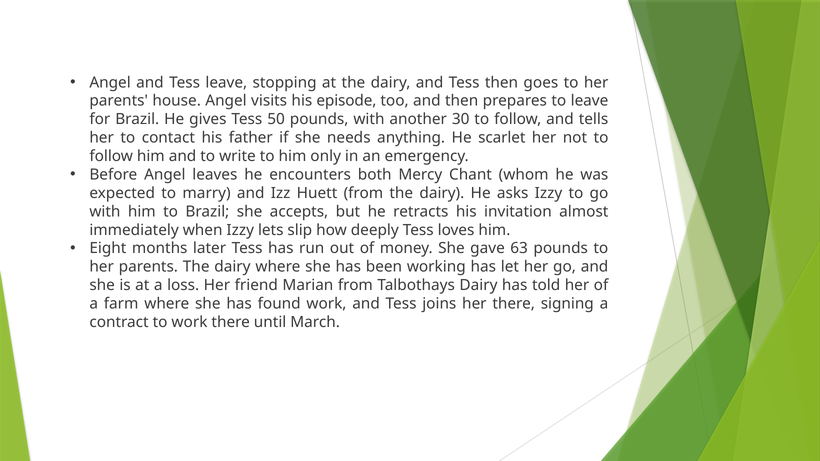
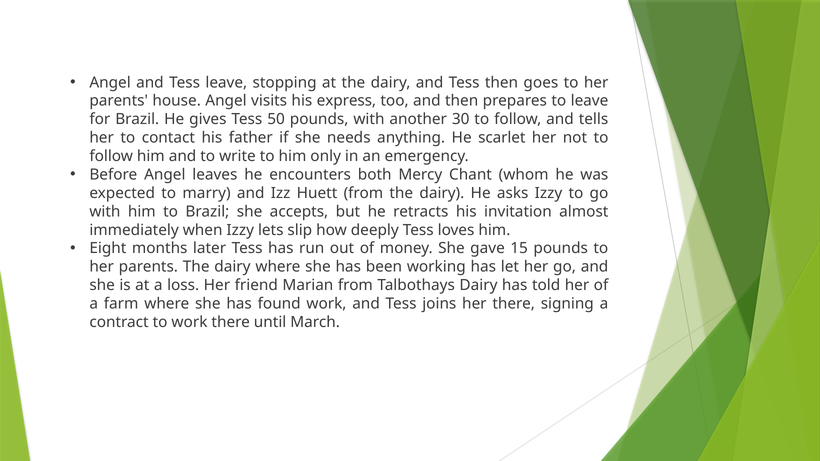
episode: episode -> express (346, 101)
63: 63 -> 15 (519, 249)
